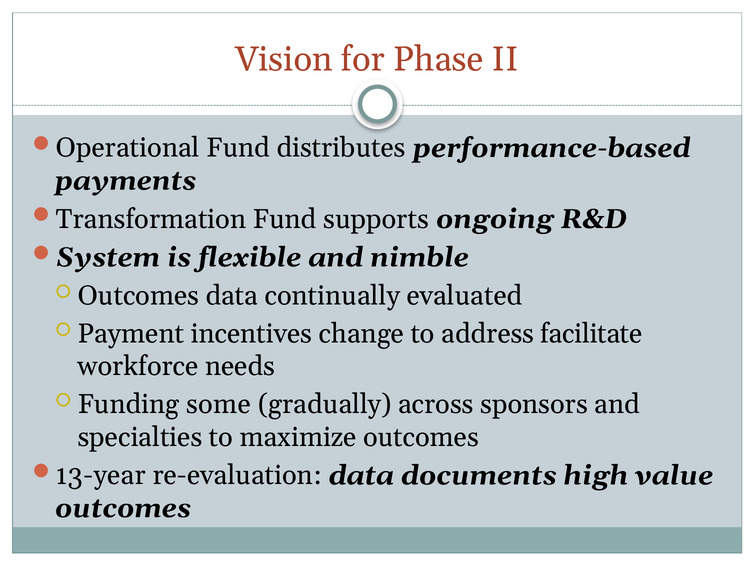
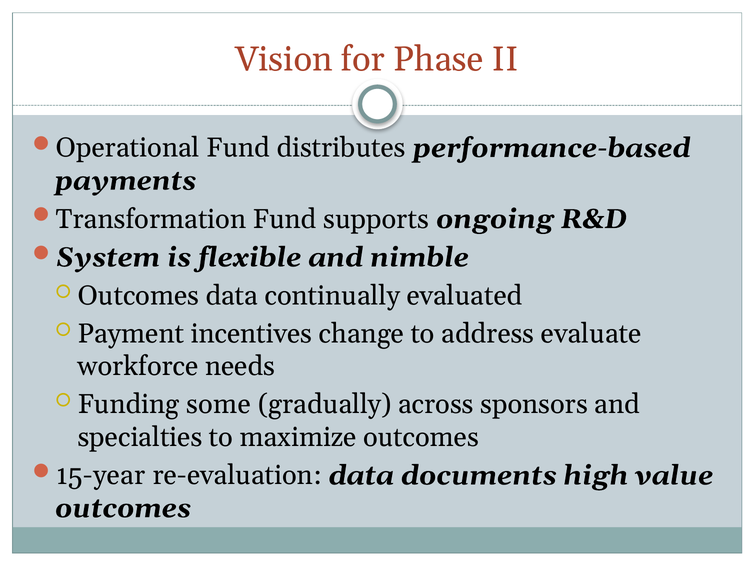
facilitate: facilitate -> evaluate (591, 334)
13-year: 13-year -> 15-year (101, 476)
